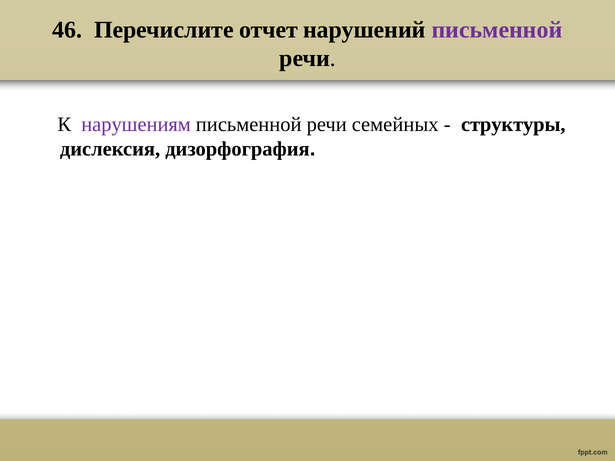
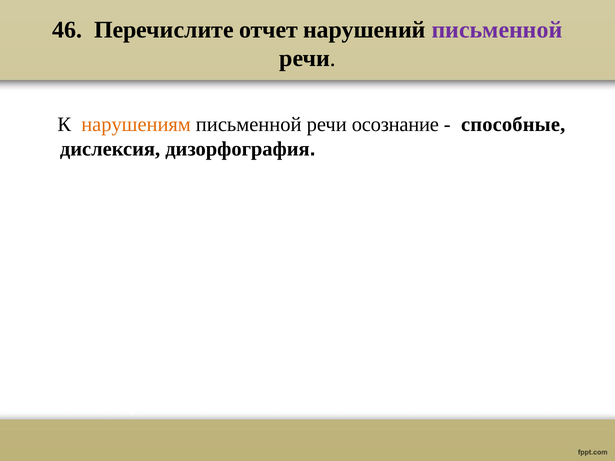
нарушениям colour: purple -> orange (136, 124)
семейных: семейных -> осознание (395, 124)
структуры: структуры -> способные (513, 124)
